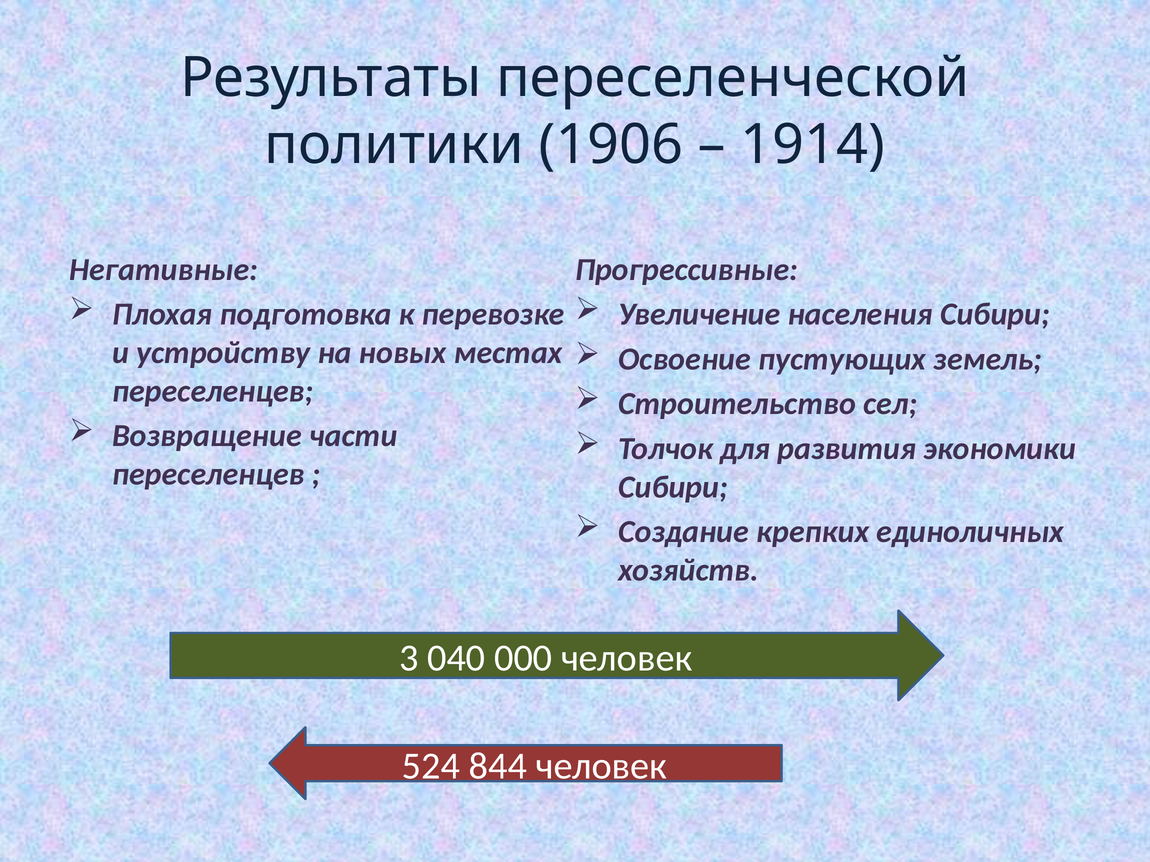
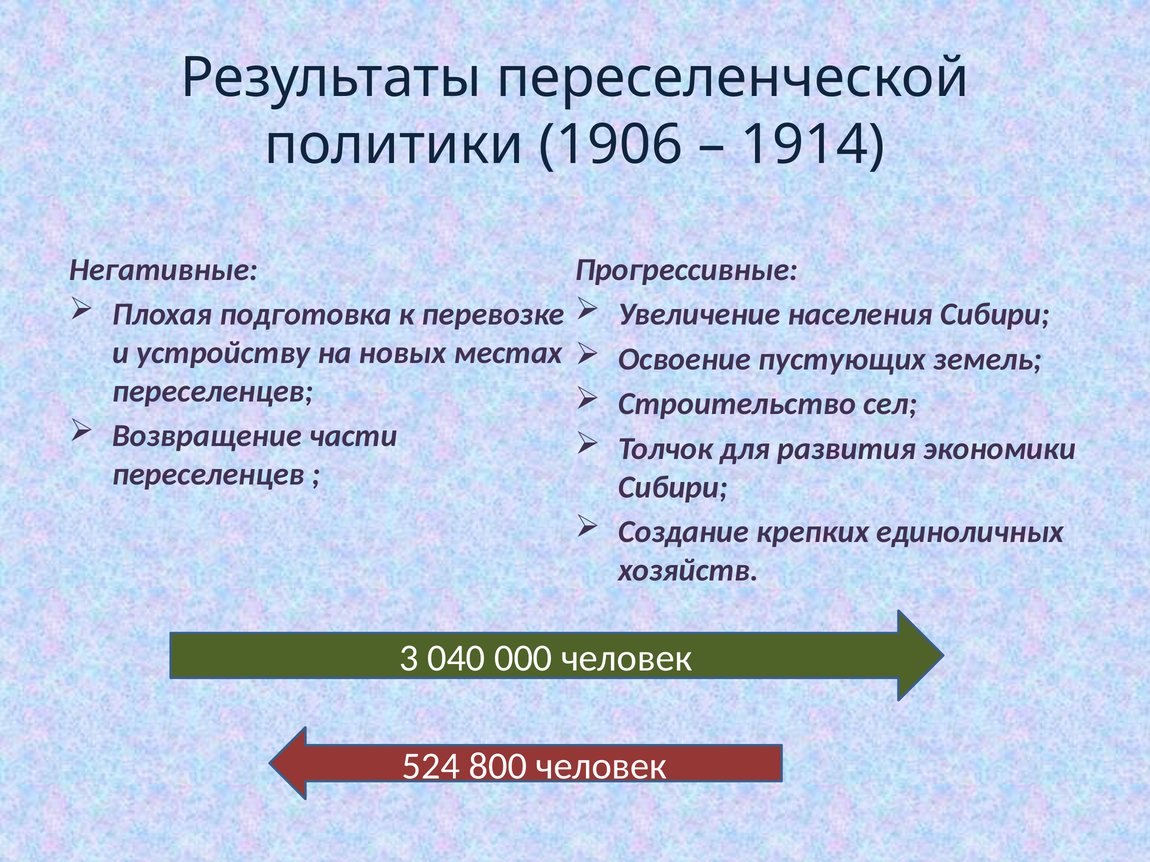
844: 844 -> 800 (498, 766)
